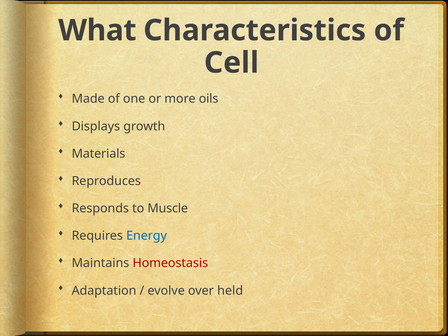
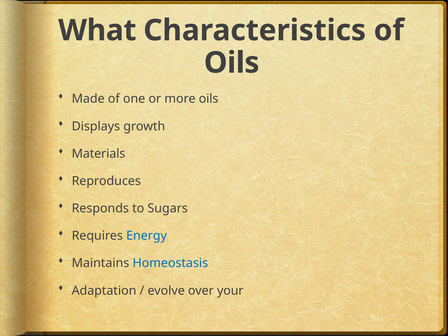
Cell: Cell -> Oils (232, 63)
Muscle: Muscle -> Sugars (168, 208)
Homeostasis colour: red -> blue (170, 263)
held: held -> your (230, 291)
